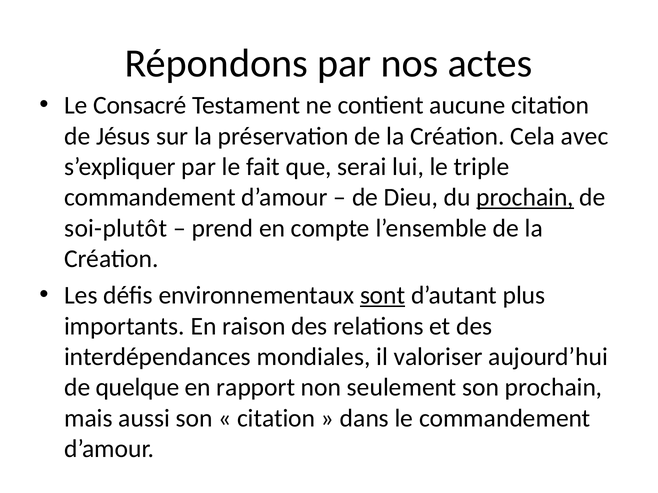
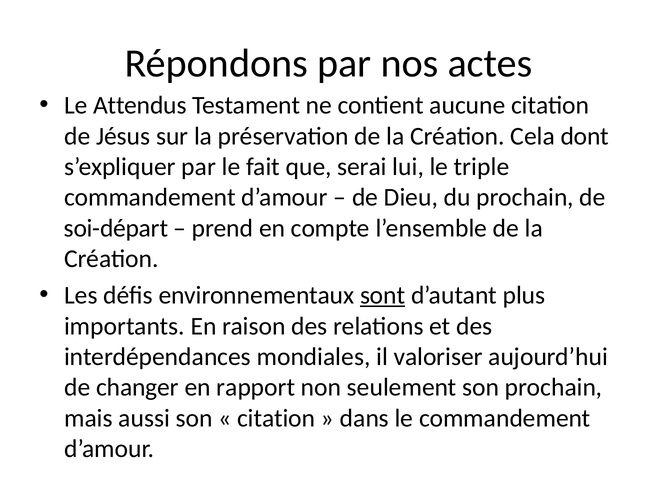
Consacré: Consacré -> Attendus (140, 105)
avec: avec -> dont (585, 136)
prochain underline: present -> none (525, 198)
soi-plutôt: soi-plutôt -> soi-départ (116, 228)
quelque: quelque -> changer (137, 388)
